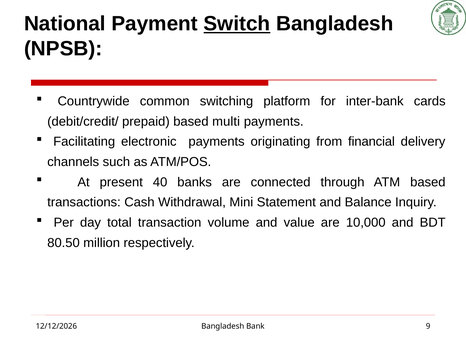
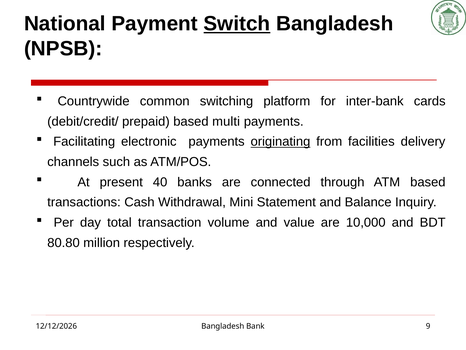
originating underline: none -> present (280, 141)
financial: financial -> facilities (371, 141)
80.50: 80.50 -> 80.80 (63, 242)
